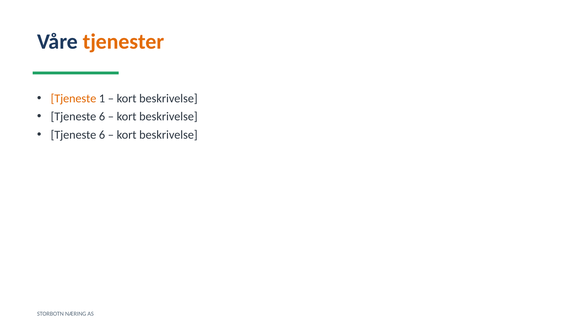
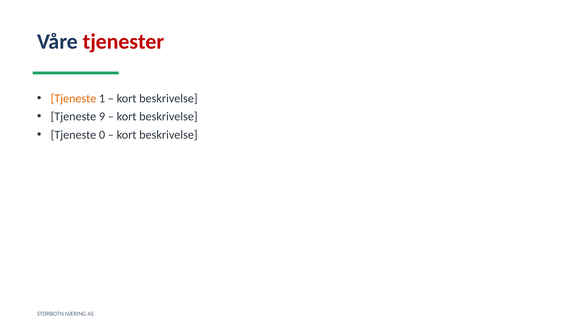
tjenester colour: orange -> red (124, 42)
6: 6 -> 9 (102, 117)
6: 6 -> 0 (102, 135)
